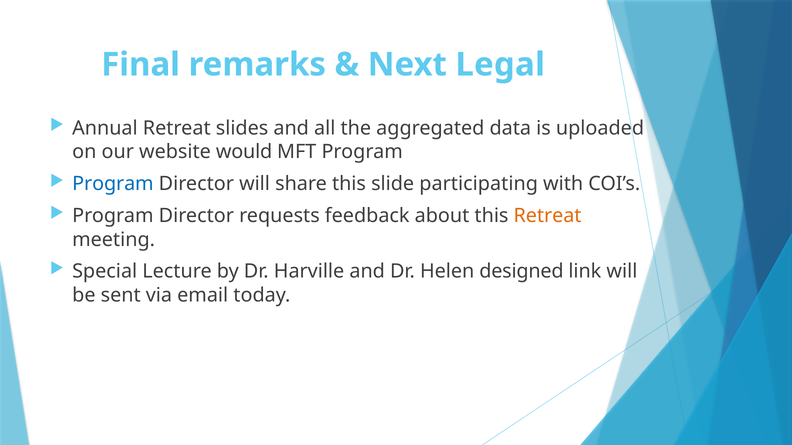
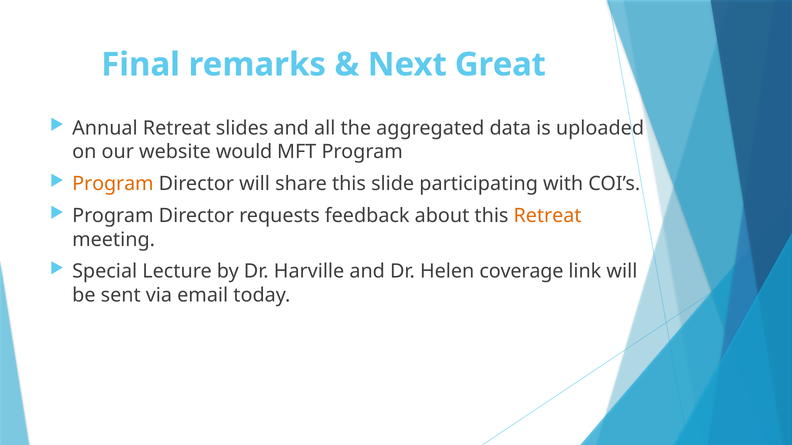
Legal: Legal -> Great (500, 65)
Program colour: blue -> orange (113, 184)
designed: designed -> coverage (521, 272)
